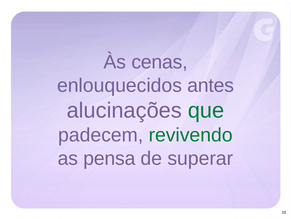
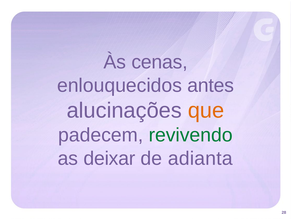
que colour: green -> orange (206, 110)
pensa: pensa -> deixar (109, 158)
superar: superar -> adianta (200, 158)
